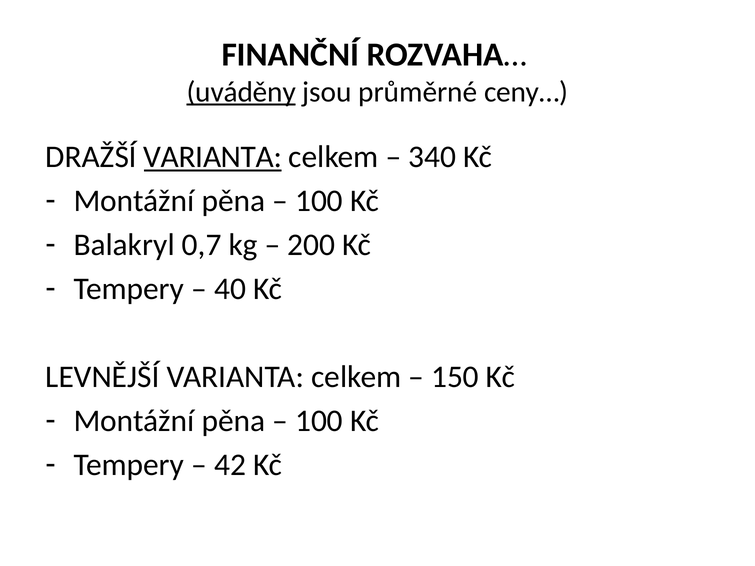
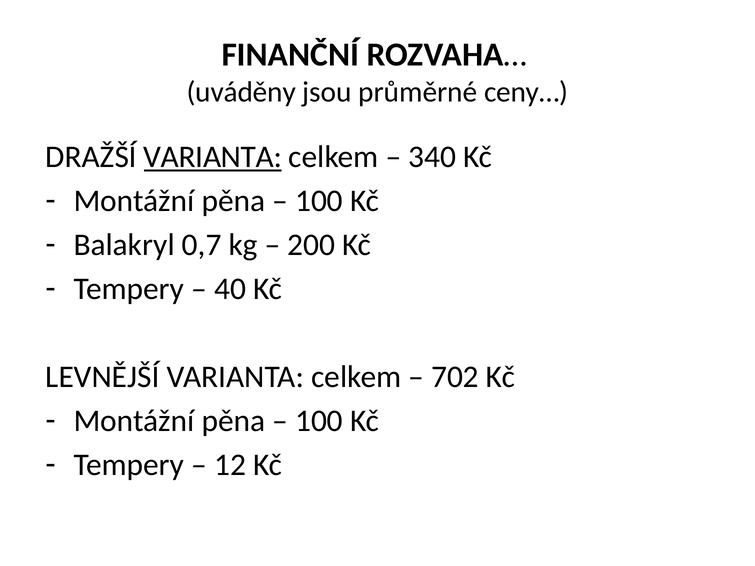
uváděny underline: present -> none (241, 92)
150: 150 -> 702 (455, 377)
42: 42 -> 12 (230, 465)
